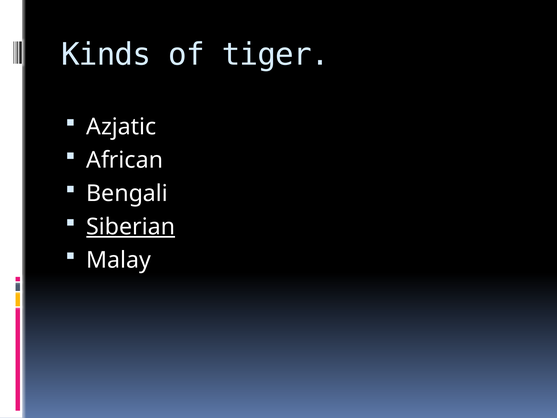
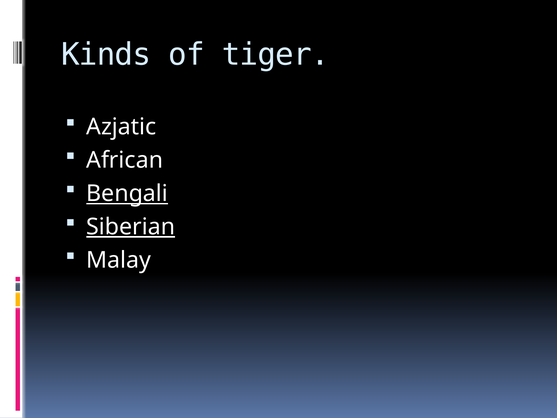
Bengali underline: none -> present (127, 193)
